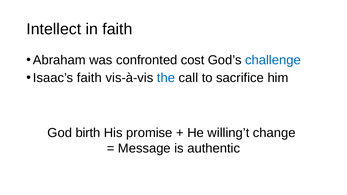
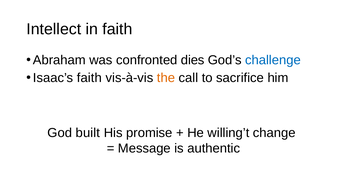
cost: cost -> dies (193, 60)
the colour: blue -> orange (166, 78)
birth: birth -> built (88, 133)
